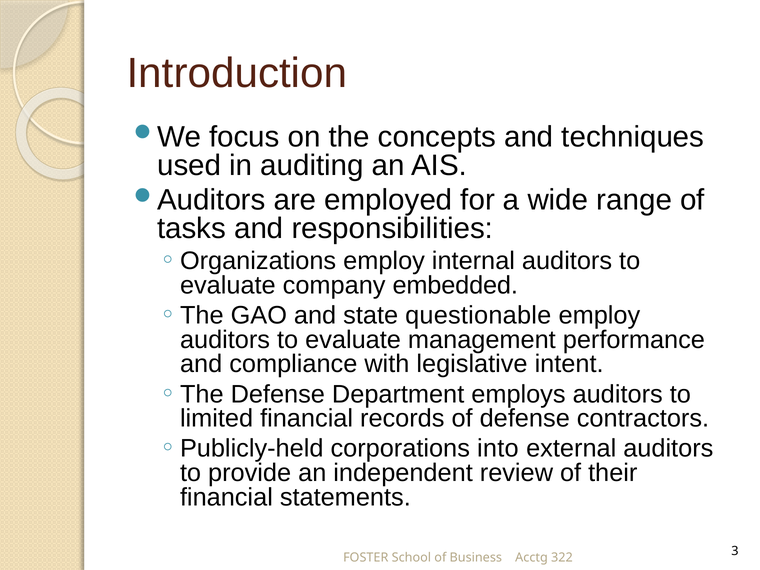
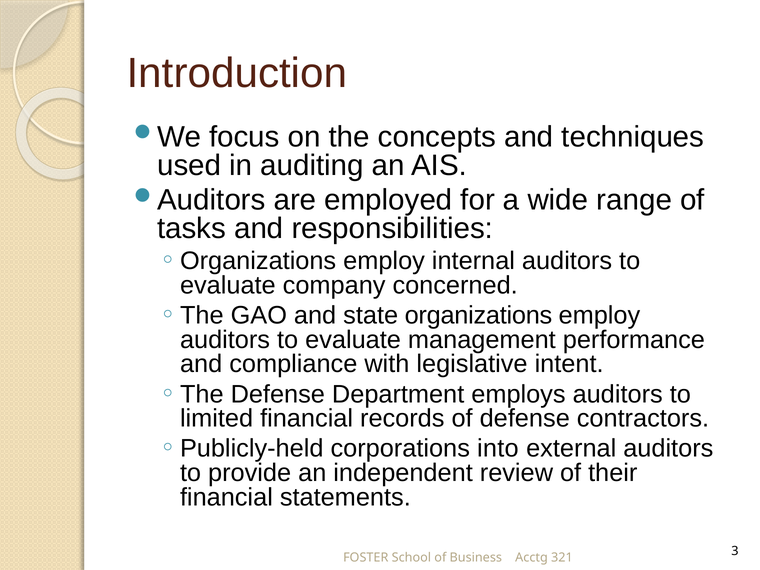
embedded: embedded -> concerned (455, 285)
questionable: questionable -> organizations (478, 315)
322: 322 -> 321 (562, 557)
